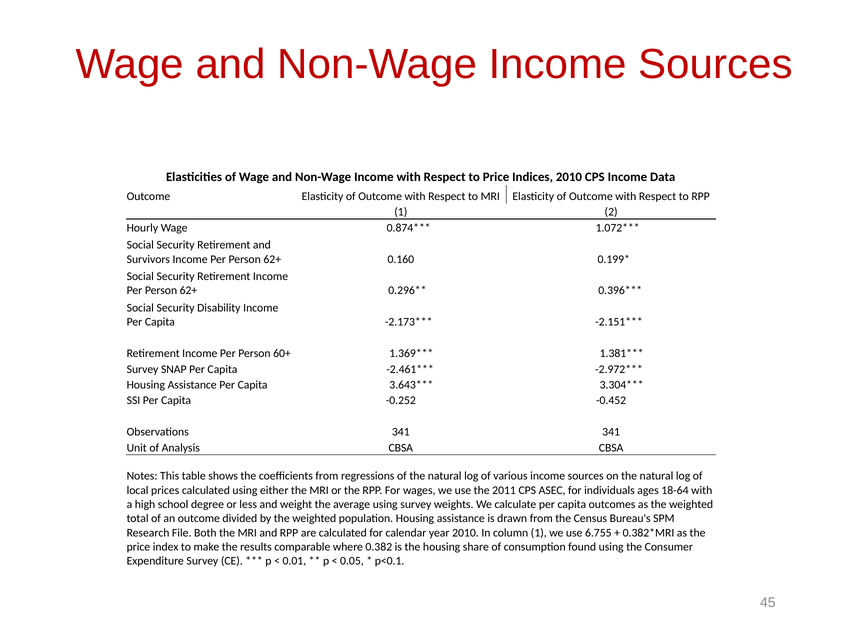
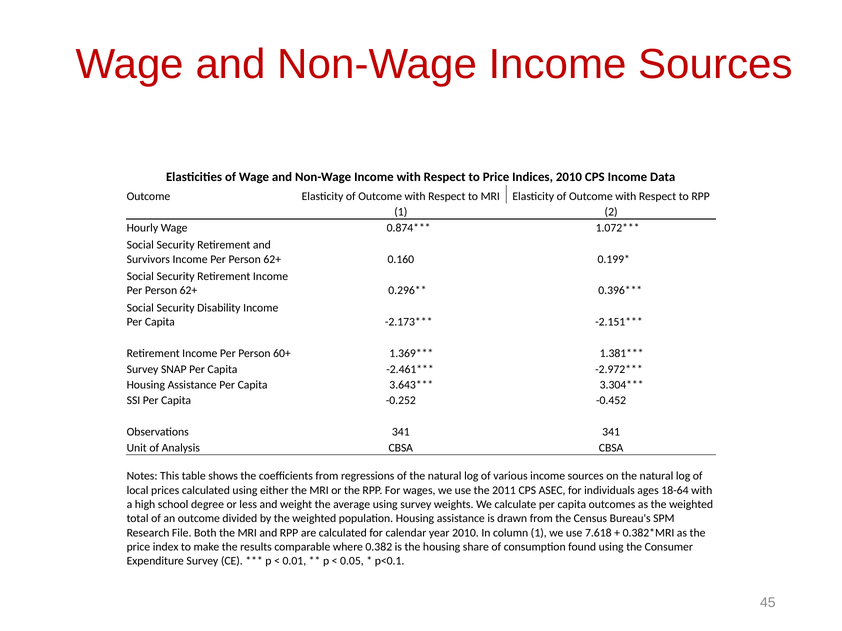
6.755: 6.755 -> 7.618 (598, 533)
